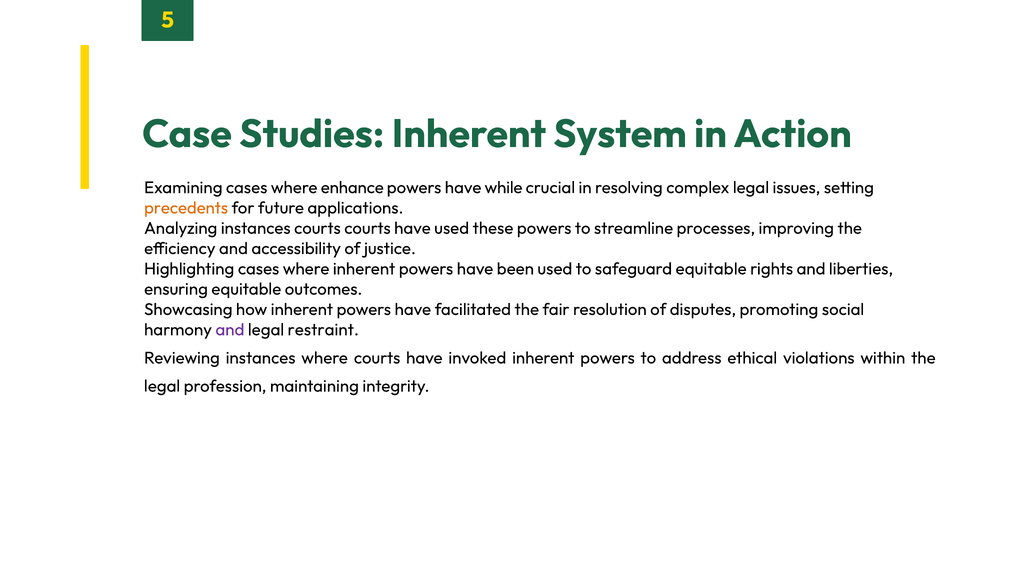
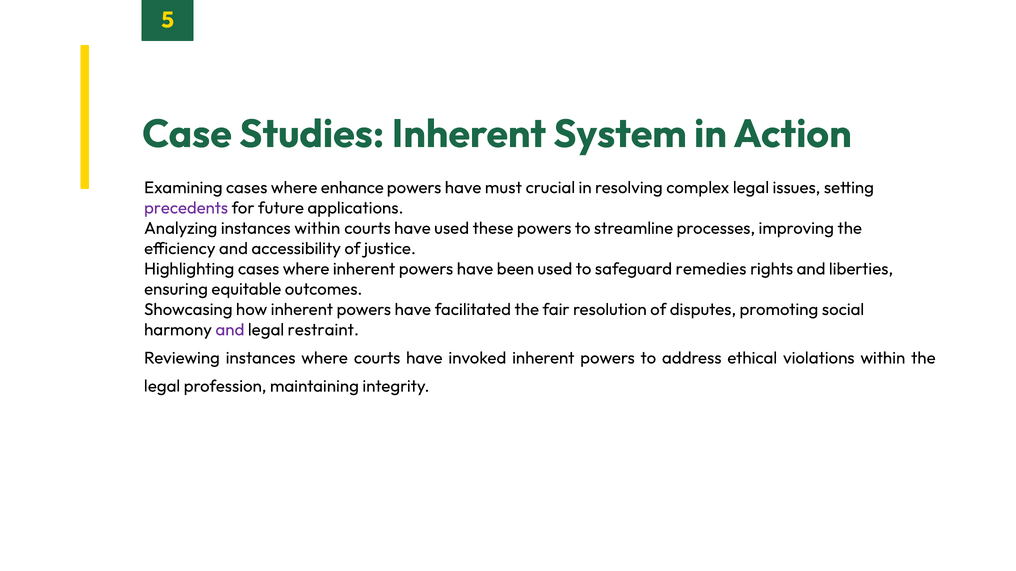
while: while -> must (503, 188)
precedents colour: orange -> purple (186, 208)
instances courts: courts -> within (317, 228)
safeguard equitable: equitable -> remedies (711, 269)
